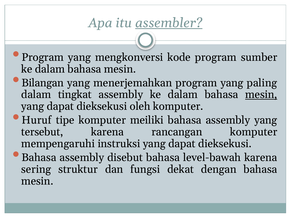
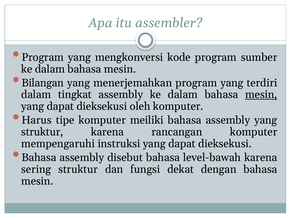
assembler underline: present -> none (169, 23)
paling: paling -> terdiri (262, 83)
Huruf: Huruf -> Harus (37, 120)
tersebut: tersebut -> struktur (42, 132)
